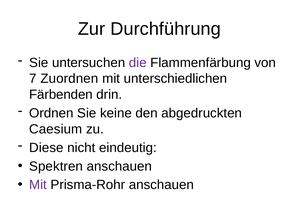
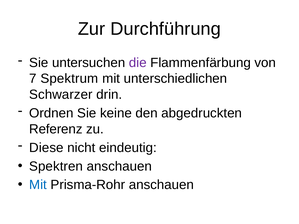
Zuordnen: Zuordnen -> Spektrum (69, 79)
Färbenden: Färbenden -> Schwarzer (61, 95)
Caesium: Caesium -> Referenz (56, 129)
Mit colour: purple -> blue (38, 185)
